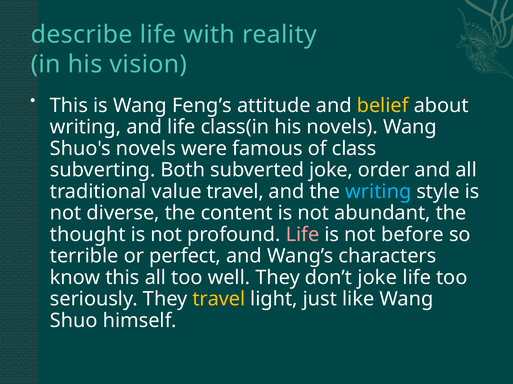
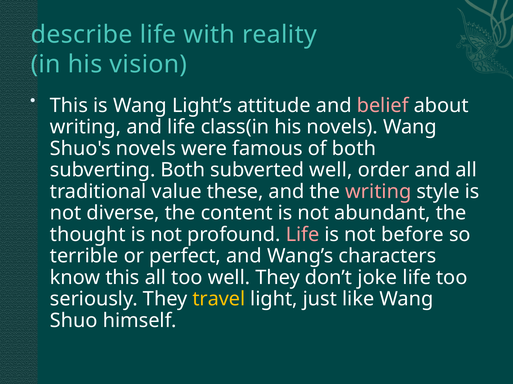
Feng’s: Feng’s -> Light’s (202, 106)
belief colour: yellow -> pink (383, 106)
of class: class -> both (354, 149)
subverted joke: joke -> well (331, 170)
value travel: travel -> these (235, 192)
writing colour: light blue -> pink (378, 192)
